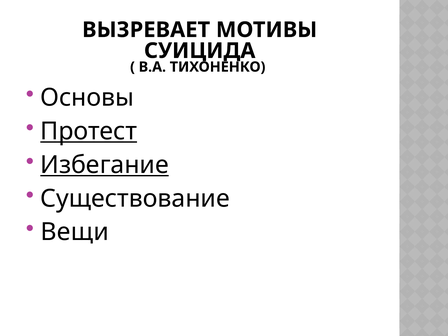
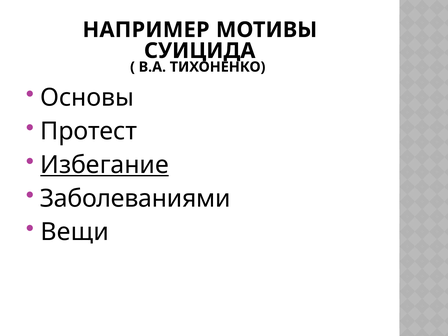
ВЫЗРЕВАЕТ: ВЫЗРЕВАЕТ -> НАПРИМЕР (146, 30)
Протест underline: present -> none (89, 131)
Существование: Существование -> Заболеваниями (135, 198)
